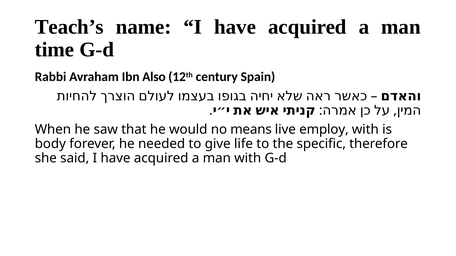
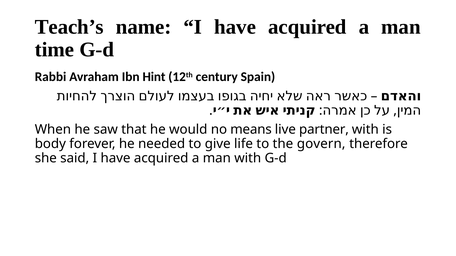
Also: Also -> Hint (154, 77)
employ: employ -> partner (324, 130)
specific: specific -> govern (321, 144)
